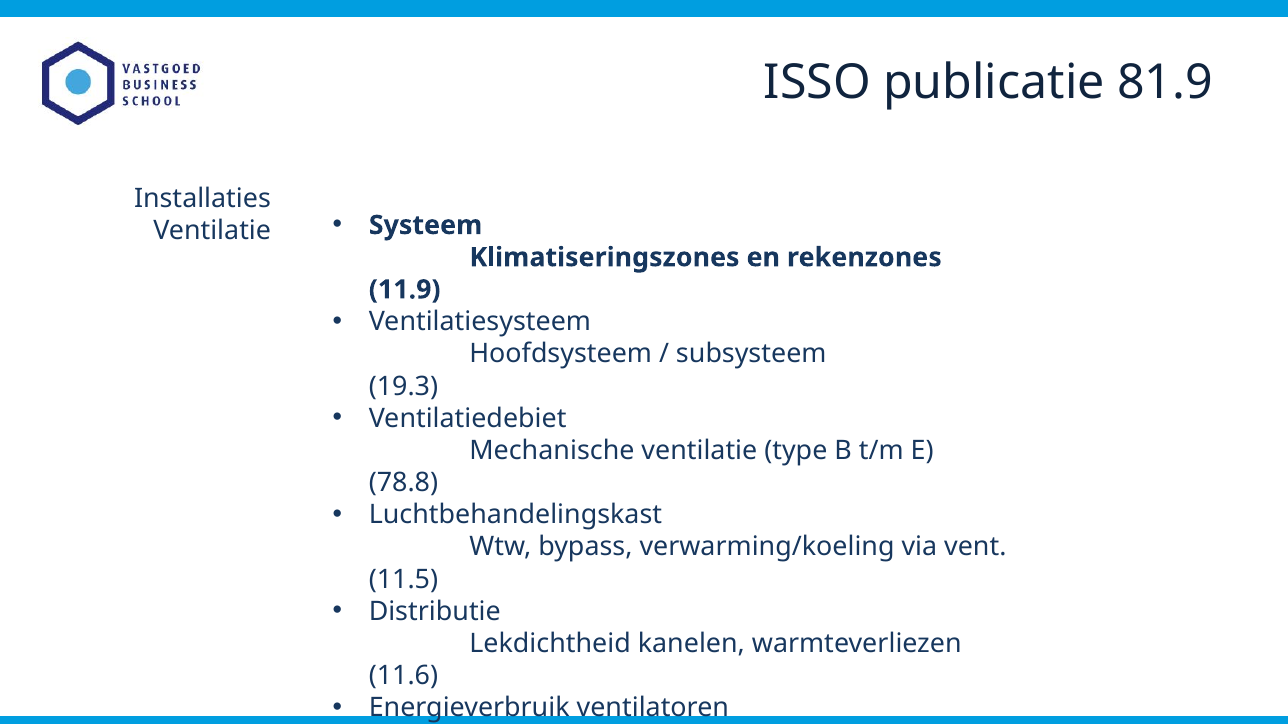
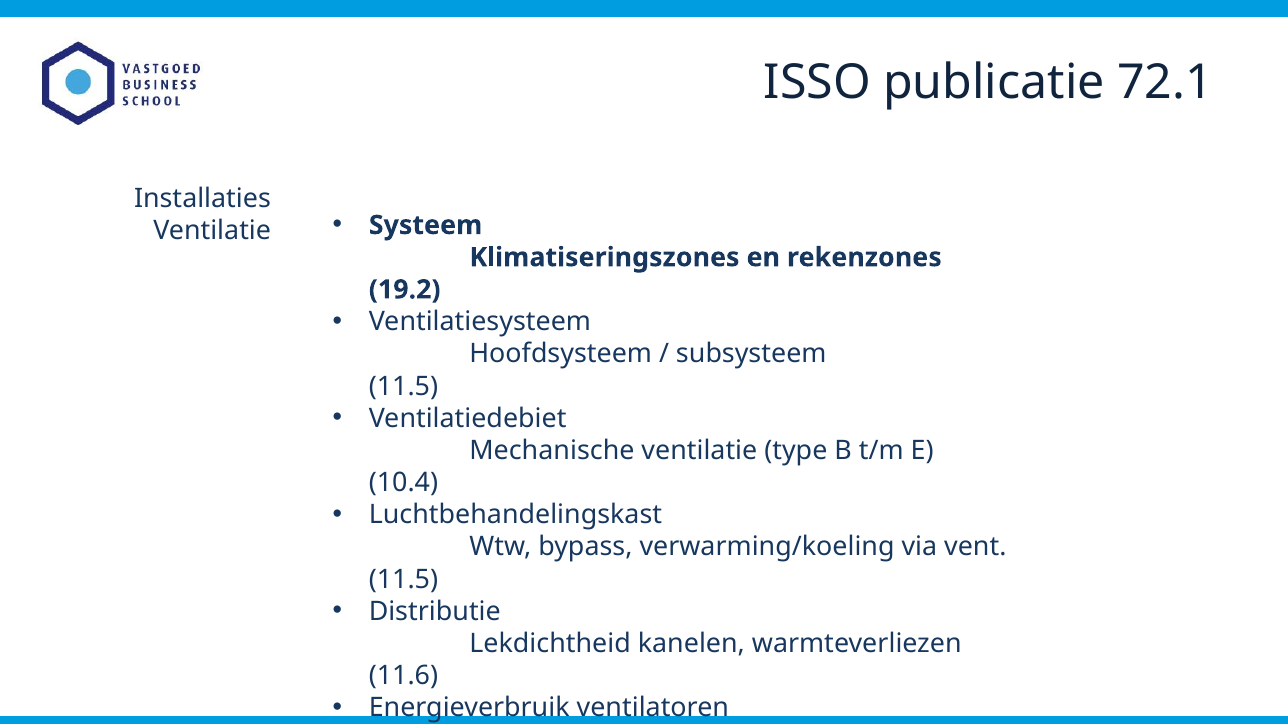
81.9: 81.9 -> 72.1 (1165, 82)
11.9: 11.9 -> 19.2 (405, 290)
19.3: 19.3 -> 11.5 (403, 386)
78.8: 78.8 -> 10.4 (403, 483)
